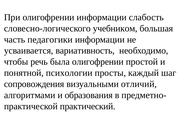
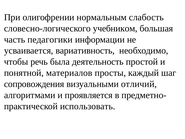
олигофрении информации: информации -> нормальным (102, 17)
была олигофрении: олигофрении -> деятельность (98, 62)
психологии: психологии -> материалов (69, 73)
образования: образования -> проявляется (89, 95)
практический: практический -> использовать (88, 106)
